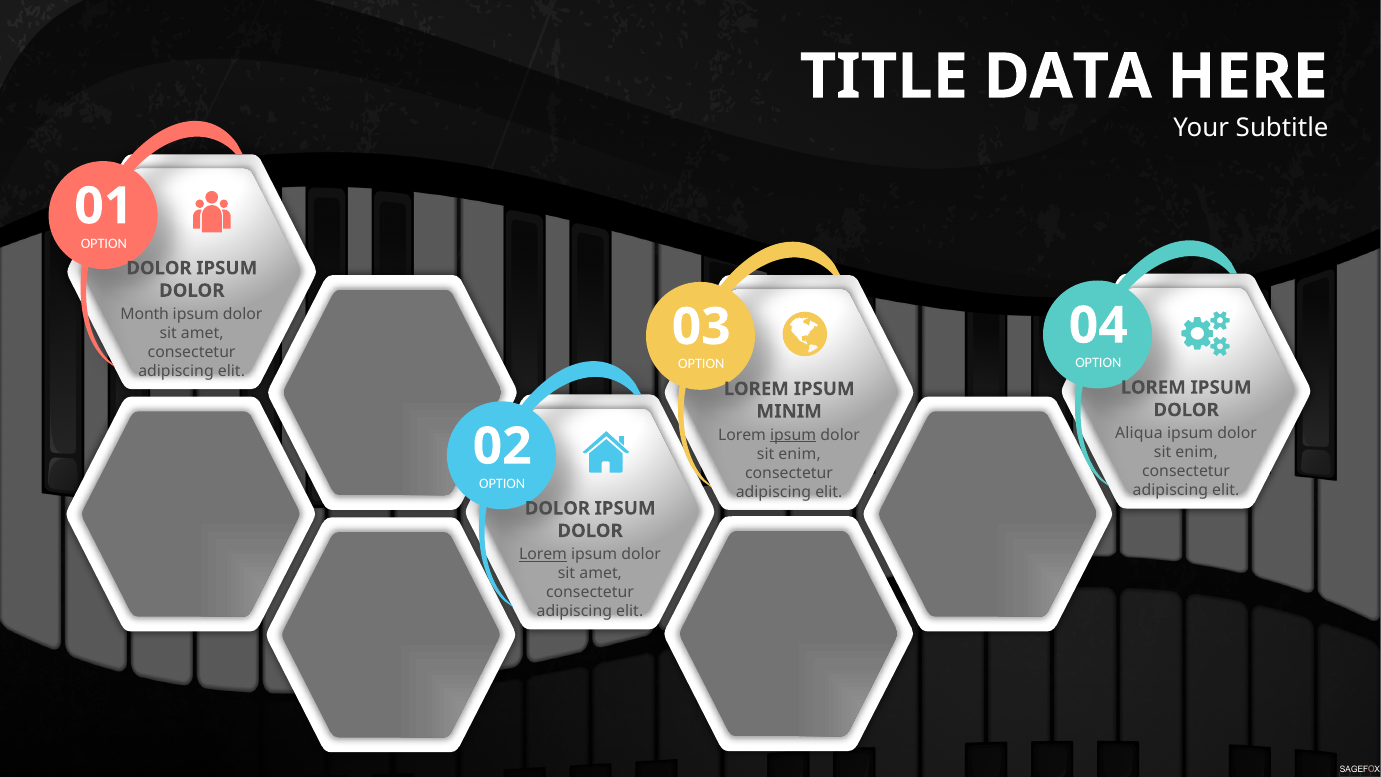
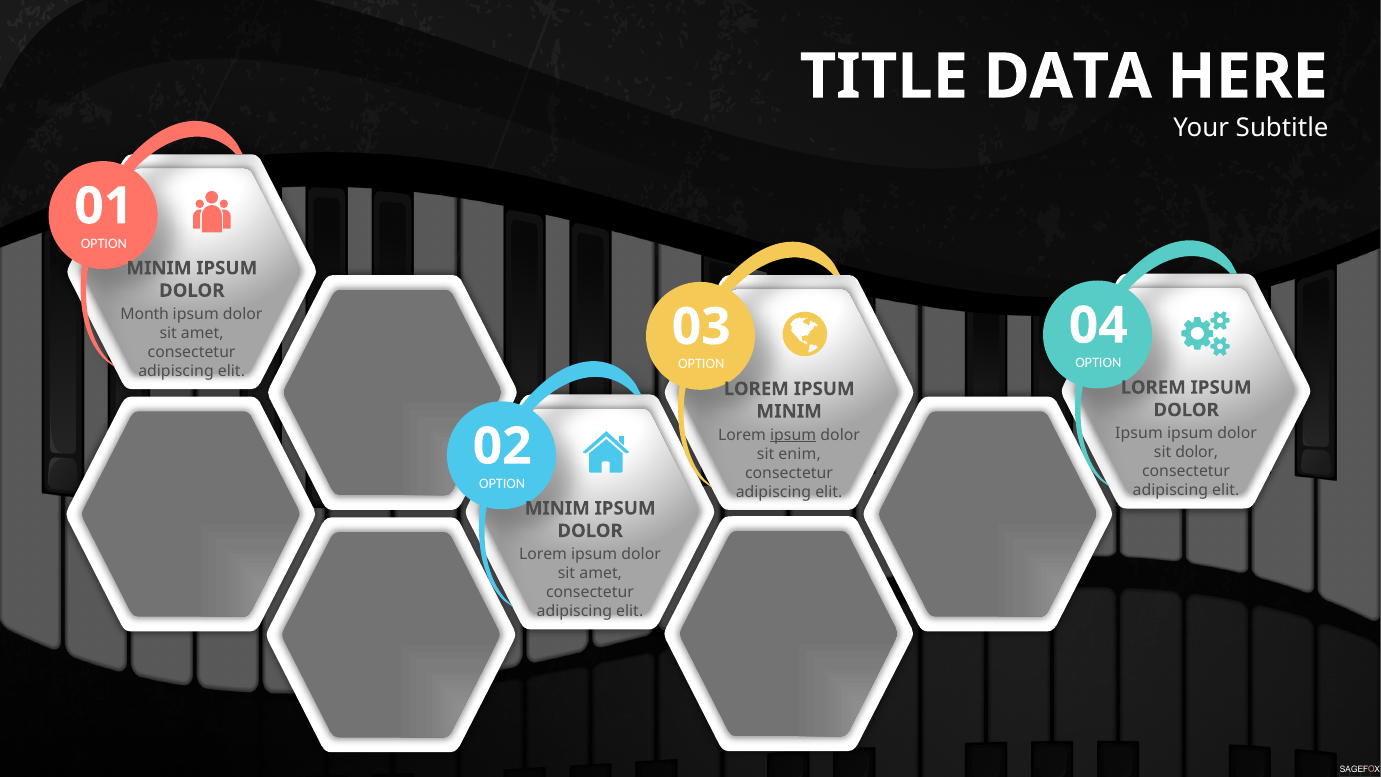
DOLOR: DOLOR -> MINIM (159, 268)
Aliqua: Aliqua -> Ipsum (1139, 434)
enim: enim -> dolor (1197, 453)
DOLOR: DOLOR -> MINIM (557, 508)
Lorem underline: present -> none (543, 554)
